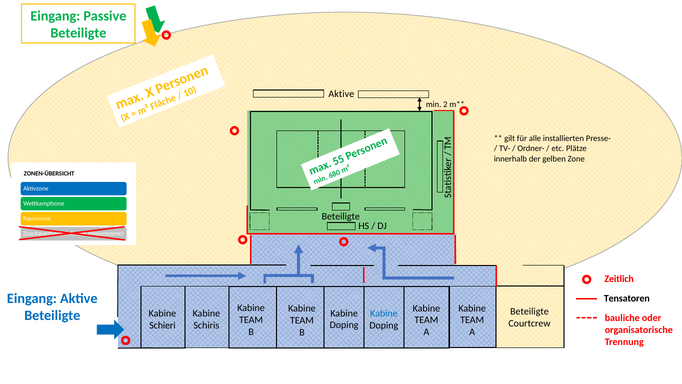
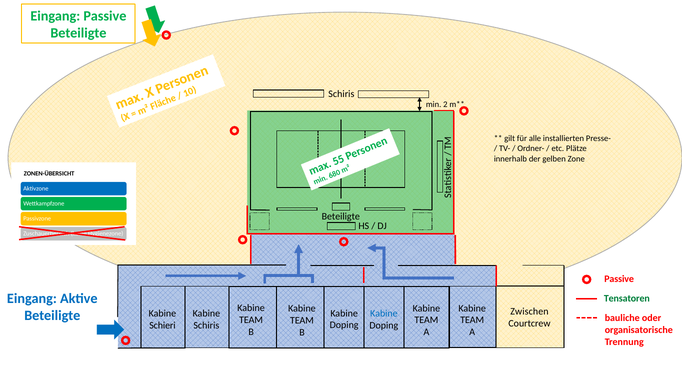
Aktive: Aktive -> Schiris (341, 94)
Zeitlich: Zeitlich -> Passive (619, 279)
Tensatoren colour: black -> green (627, 298)
Beteiligte: Beteiligte -> Zwischen (529, 311)
